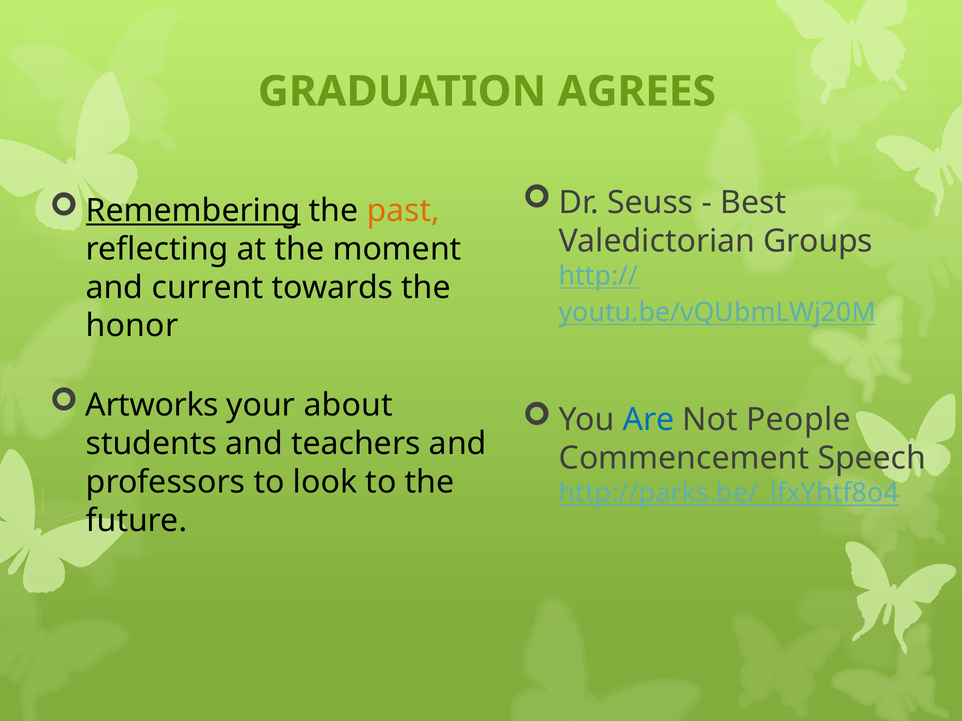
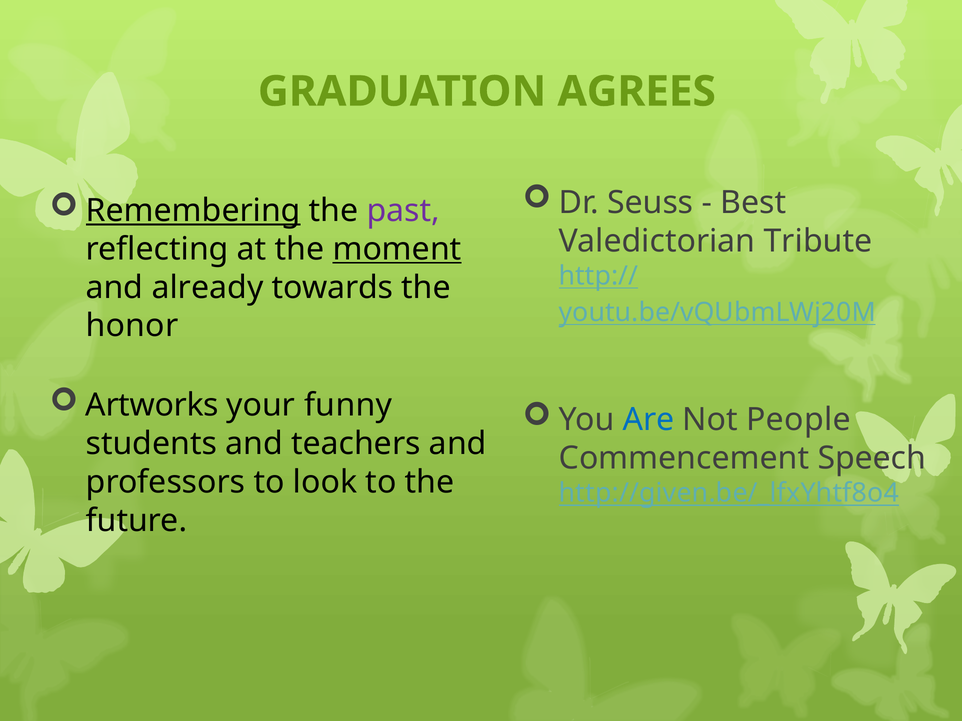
past colour: orange -> purple (403, 211)
Groups: Groups -> Tribute (818, 241)
moment underline: none -> present (397, 249)
current: current -> already (208, 288)
about: about -> funny (348, 406)
http://parks.be/_lfxYhtf8o4: http://parks.be/_lfxYhtf8o4 -> http://given.be/_lfxYhtf8o4 (729, 493)
